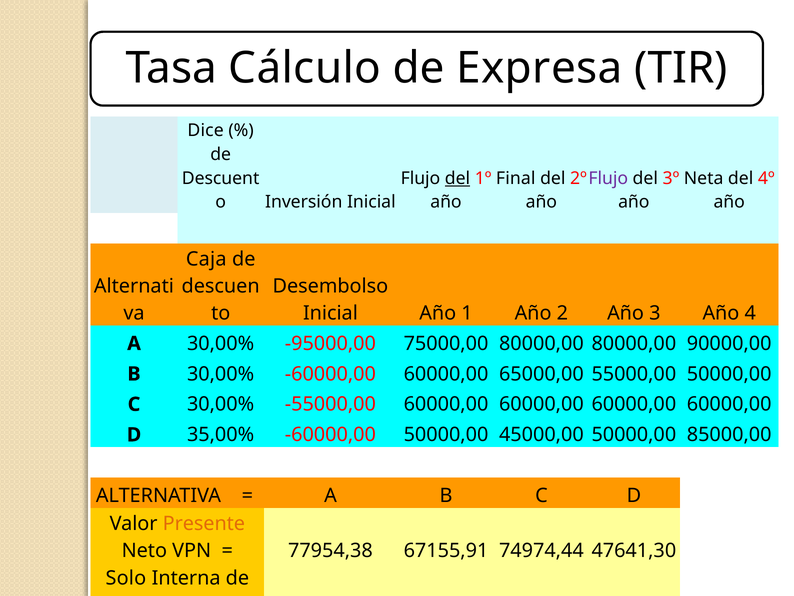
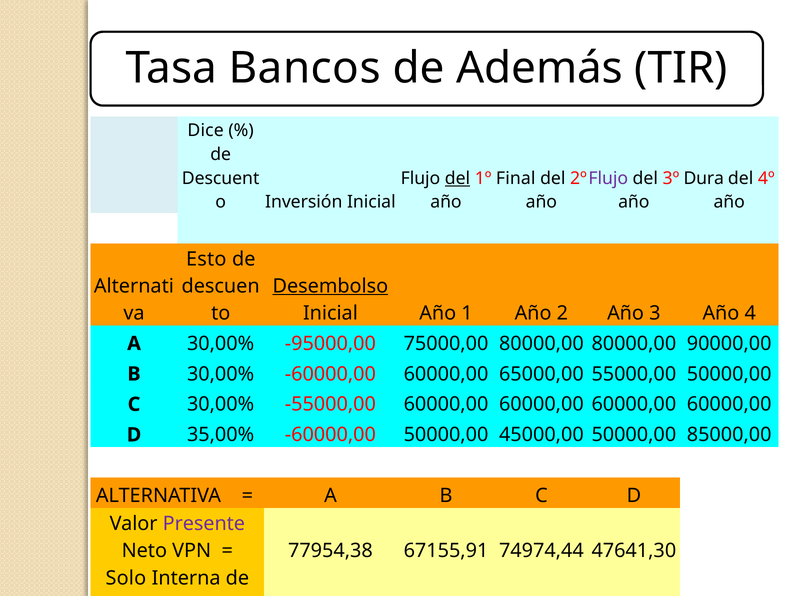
Cálculo: Cálculo -> Bancos (305, 68)
Expresa: Expresa -> Además (540, 68)
Neta: Neta -> Dura (704, 178)
Caja: Caja -> Esto (206, 259)
Desembolso underline: none -> present (330, 286)
Presente colour: orange -> purple (204, 523)
